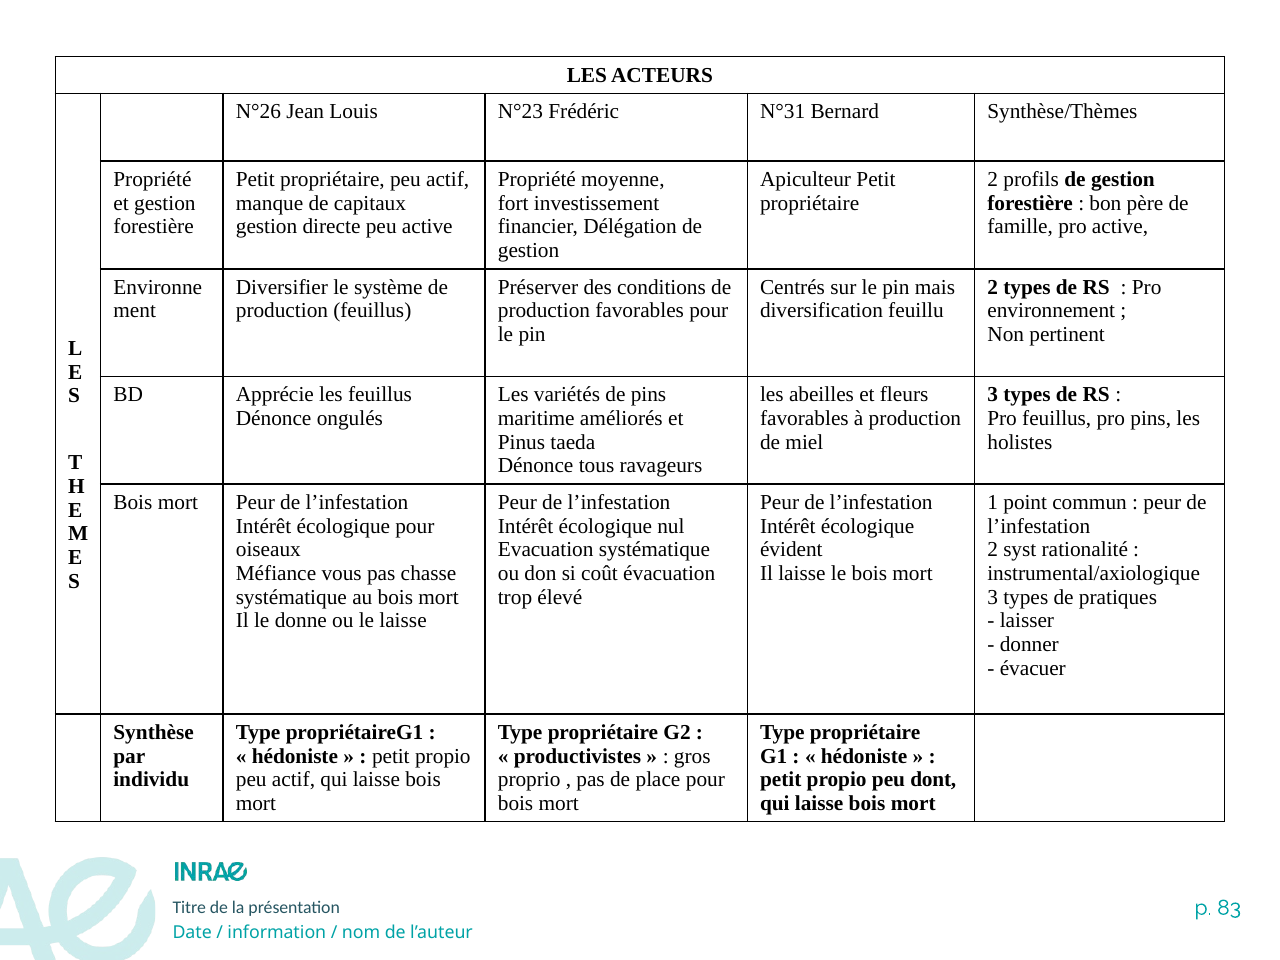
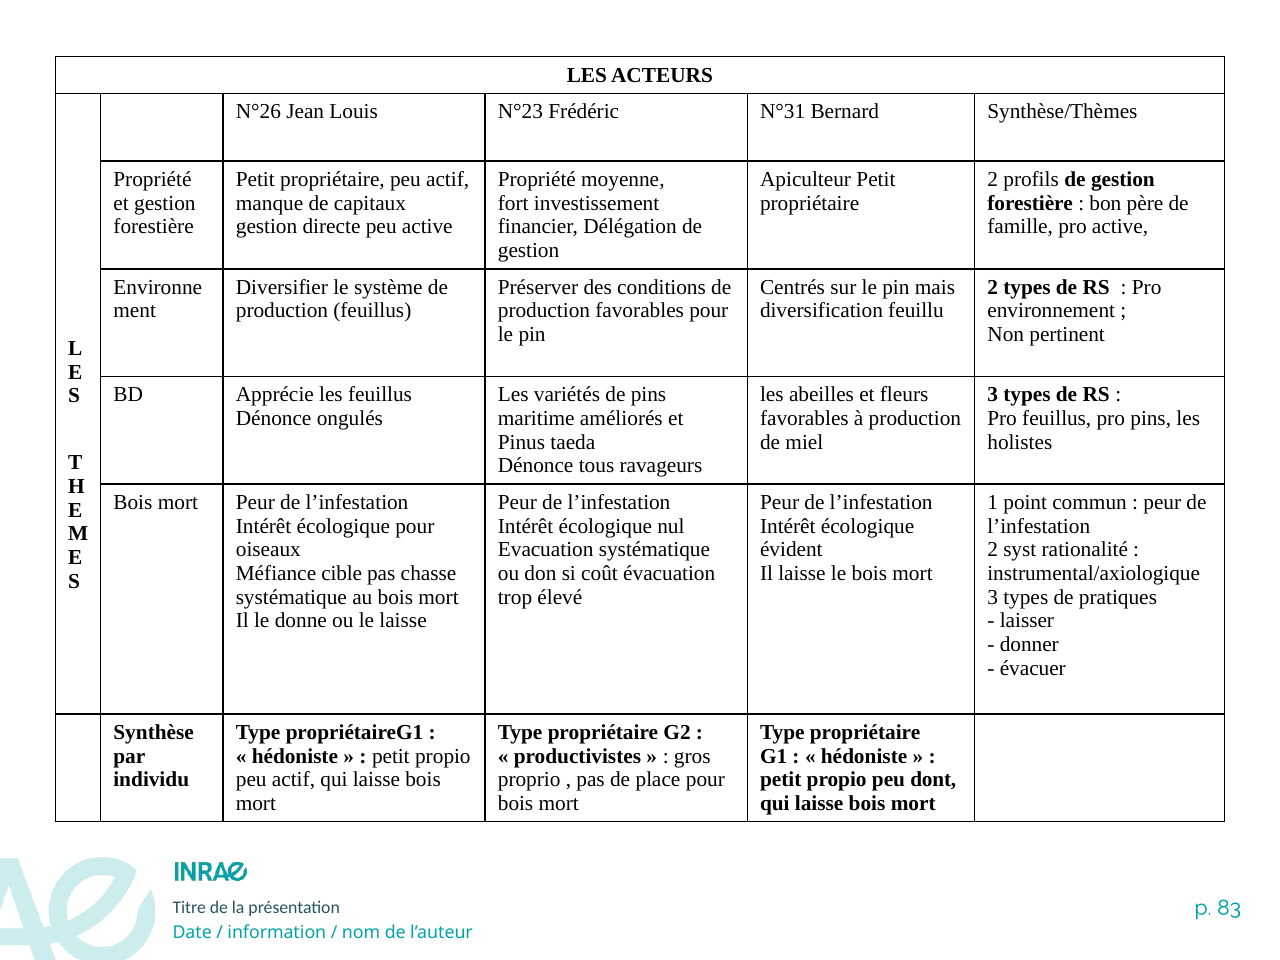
vous: vous -> cible (342, 573)
